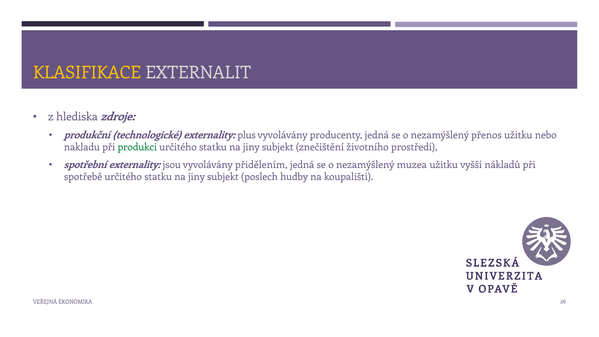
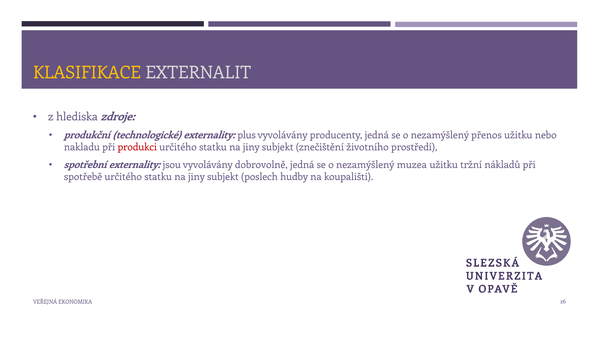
produkci colour: green -> red (137, 147)
přidělením: přidělením -> dobrovolně (261, 165)
vyšší: vyšší -> tržní (471, 165)
